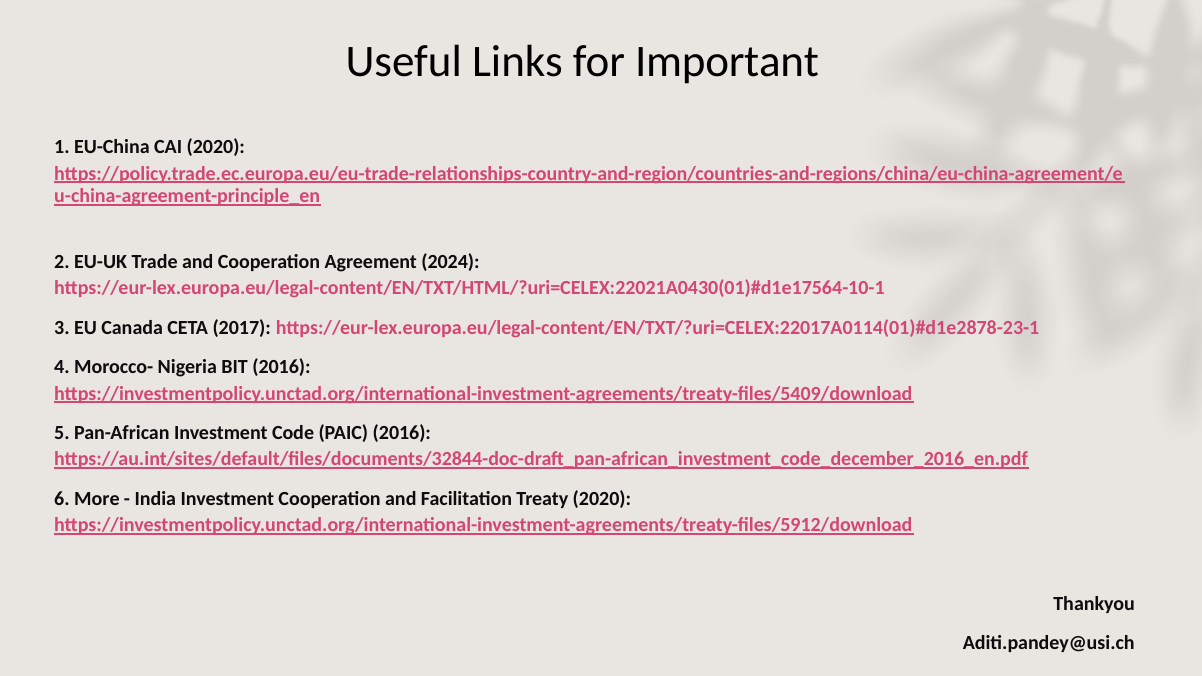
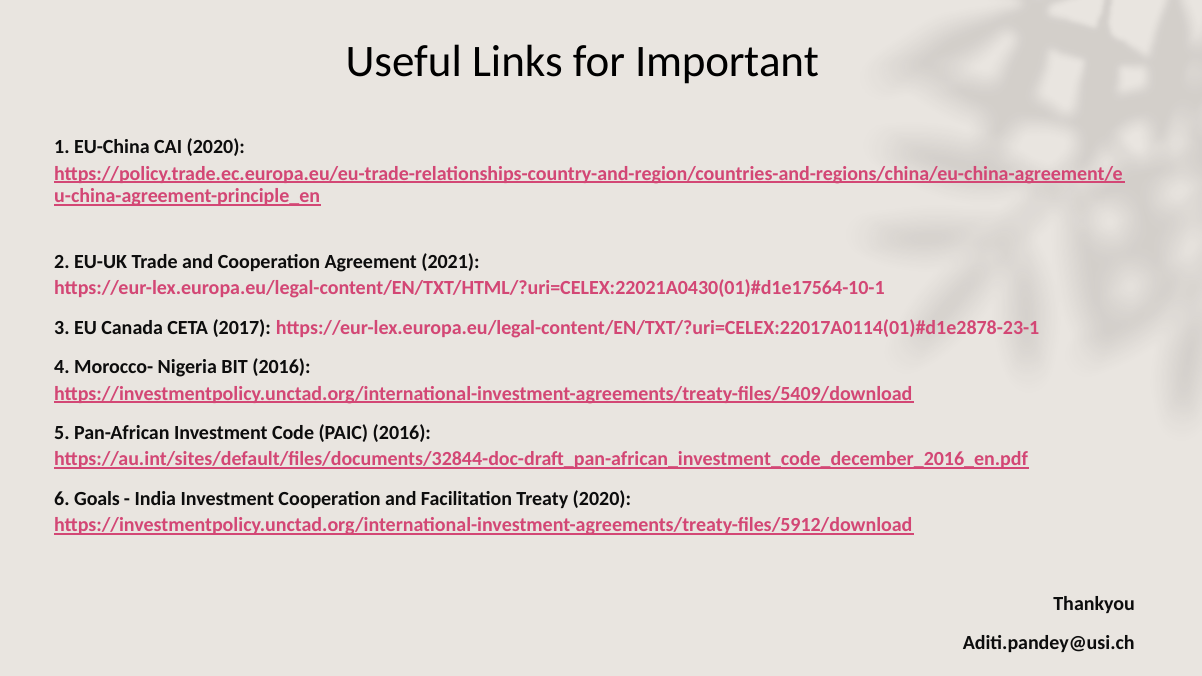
2024: 2024 -> 2021 (450, 262)
More: More -> Goals (97, 499)
